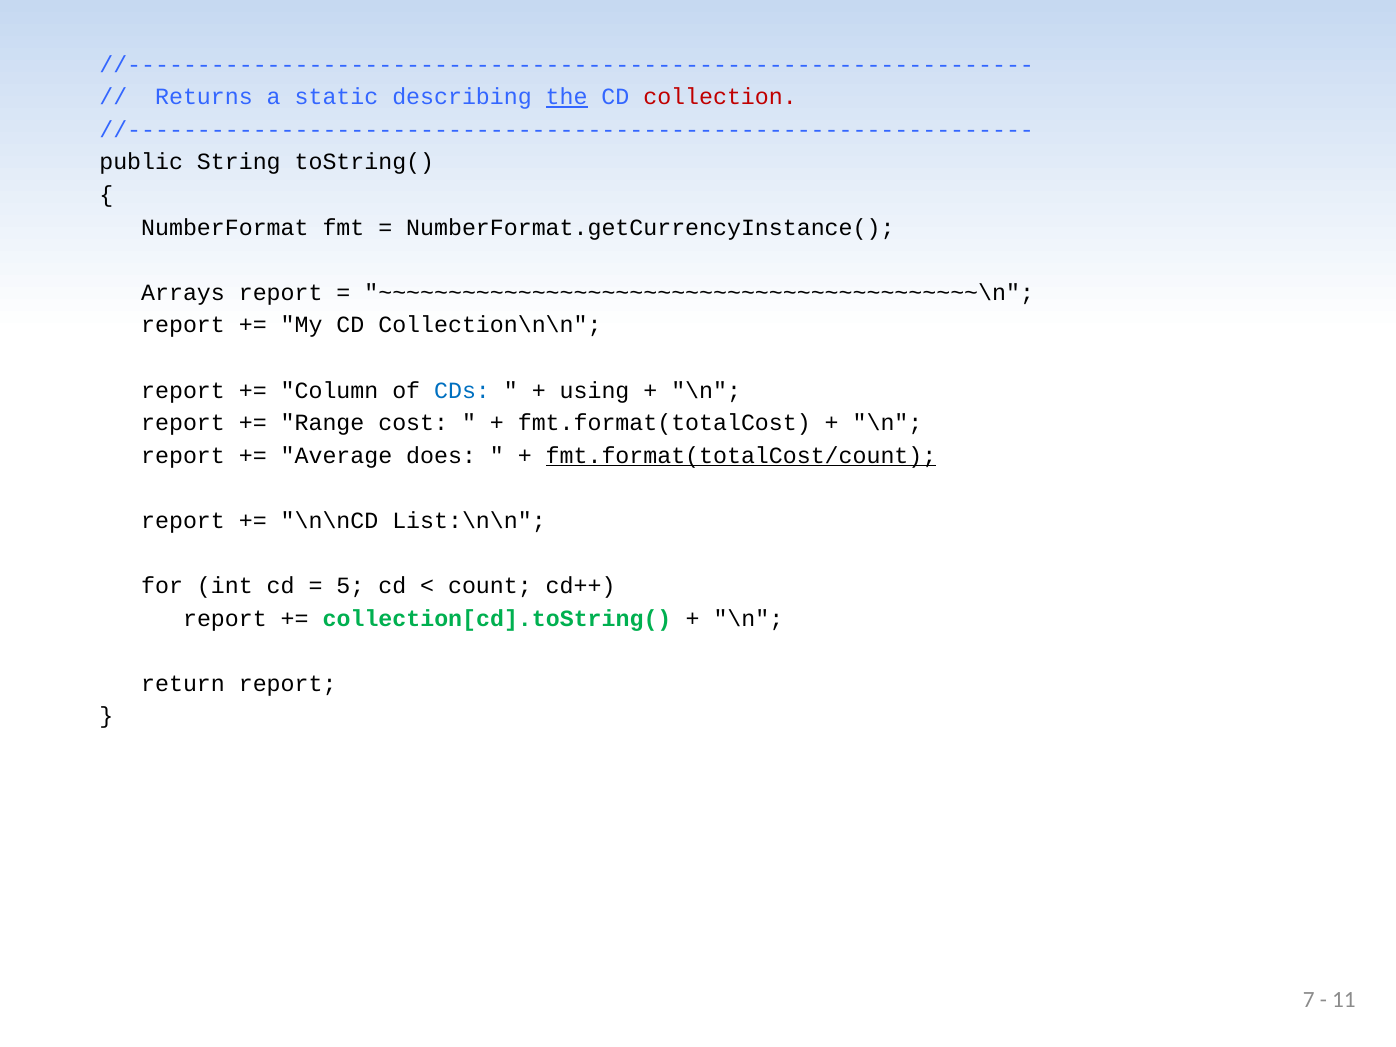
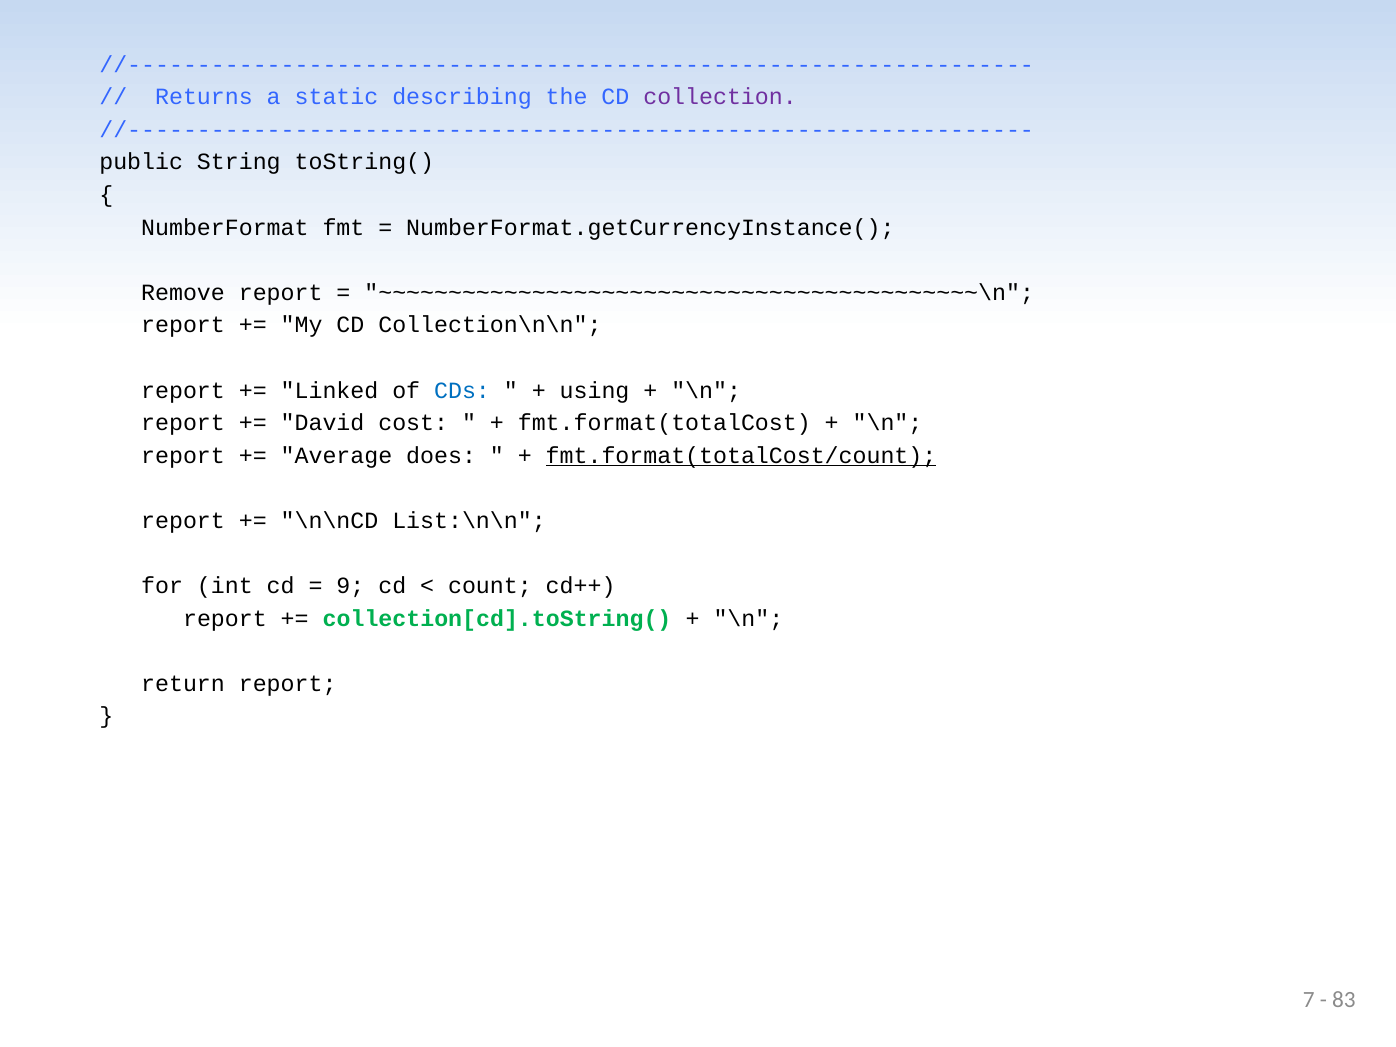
the underline: present -> none (567, 97)
collection colour: red -> purple (720, 97)
Arrays: Arrays -> Remove (183, 293)
Column: Column -> Linked (330, 390)
Range: Range -> David (323, 423)
5: 5 -> 9 (350, 586)
11: 11 -> 83 (1344, 1000)
